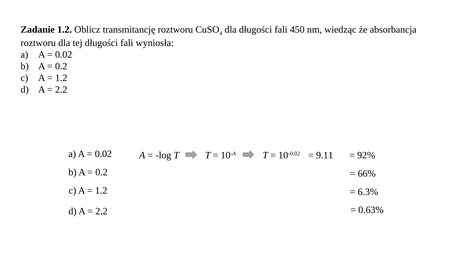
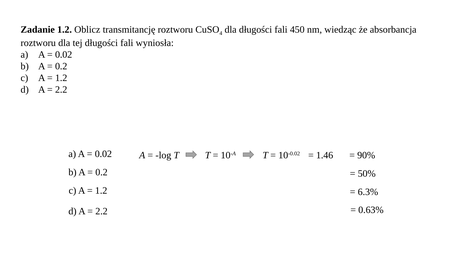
9.11: 9.11 -> 1.46 (325, 155)
92%: 92% -> 90% (366, 155)
66%: 66% -> 50% (367, 174)
